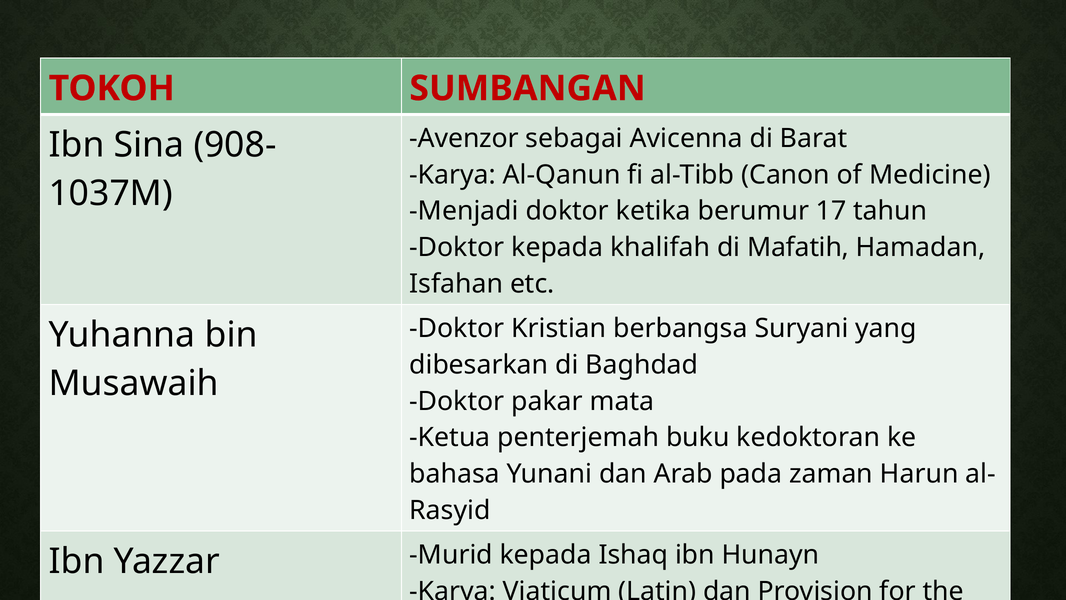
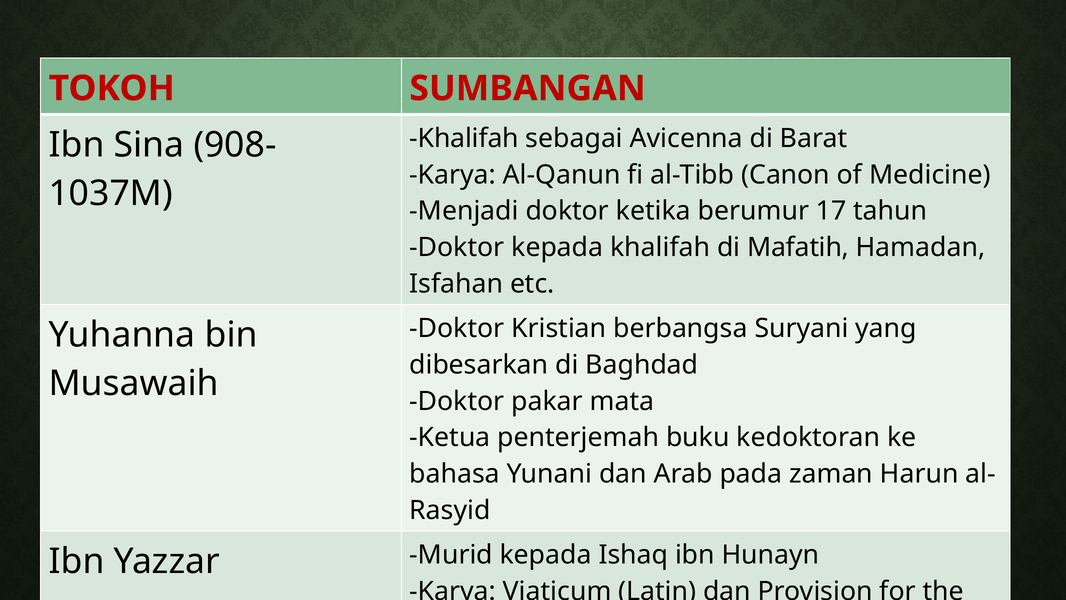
Avenzor: Avenzor -> Khalifah (464, 138)
